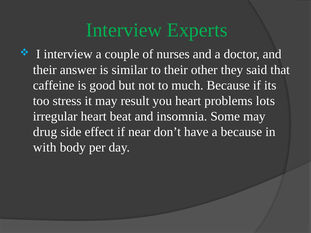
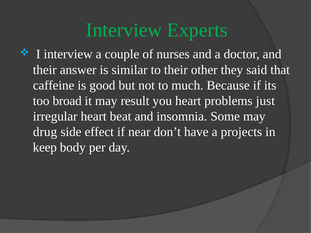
stress: stress -> broad (67, 101)
lots: lots -> just (265, 101)
a because: because -> projects (241, 132)
with: with -> keep (45, 148)
